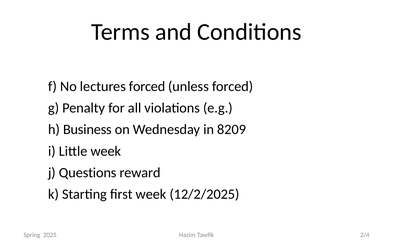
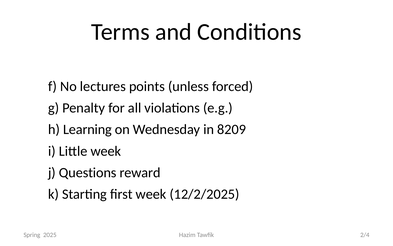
lectures forced: forced -> points (147, 86)
Business: Business -> Learning (87, 129)
